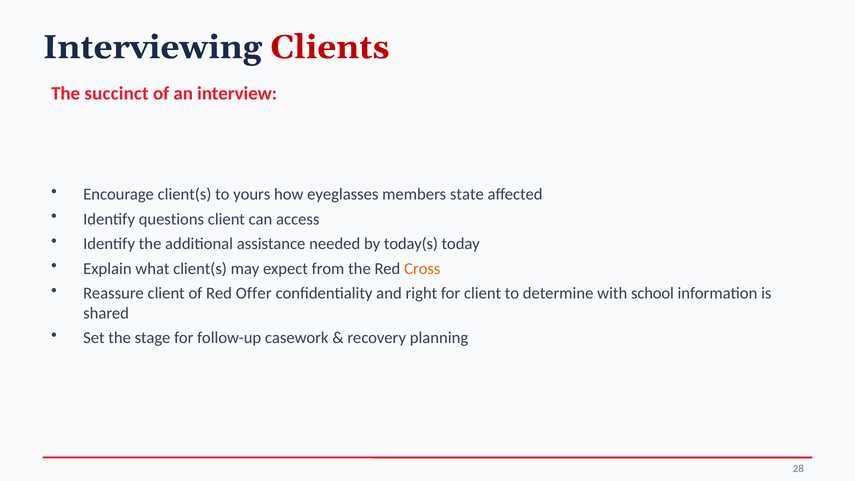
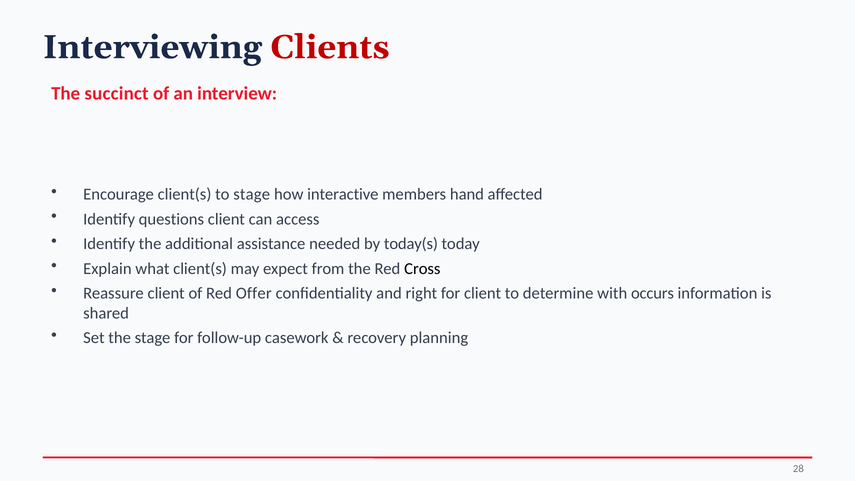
to yours: yours -> stage (252, 194)
eyeglasses: eyeglasses -> interactive (343, 194)
state: state -> hand (467, 194)
Cross colour: orange -> black (422, 269)
school: school -> occurs (652, 293)
